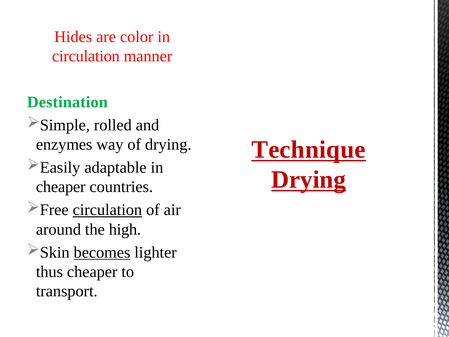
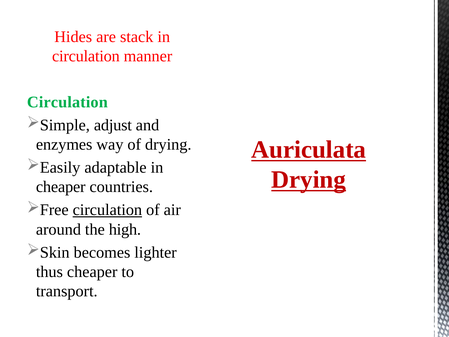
color: color -> stack (137, 37)
Destination: Destination -> Circulation (67, 102)
rolled: rolled -> adjust (113, 125)
Technique: Technique -> Auriculata (309, 150)
becomes underline: present -> none (102, 252)
